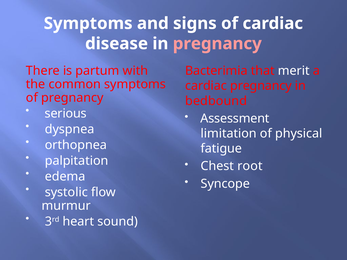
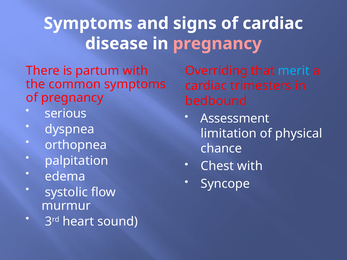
Bacterimia: Bacterimia -> Overriding (216, 71)
merit colour: white -> light blue (294, 71)
cardiac pregnancy: pregnancy -> trimesters (261, 86)
fatigue: fatigue -> chance (221, 149)
Chest root: root -> with (250, 166)
